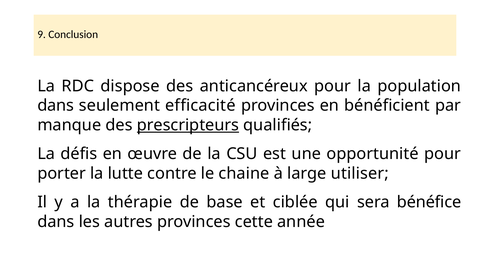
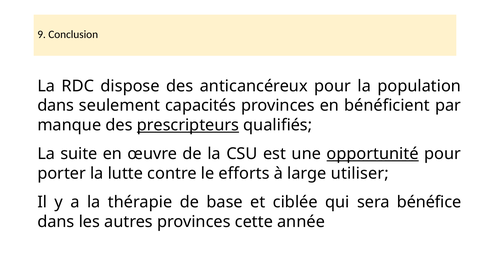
efficacité: efficacité -> capacités (201, 106)
défis: défis -> suite (79, 154)
opportunité underline: none -> present (373, 154)
chaine: chaine -> efforts (244, 174)
